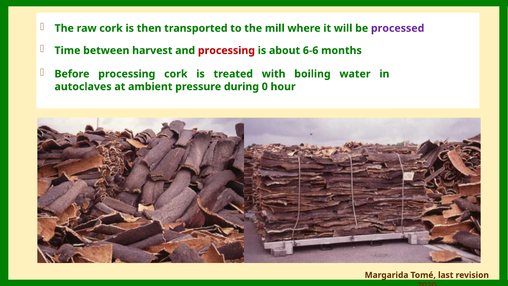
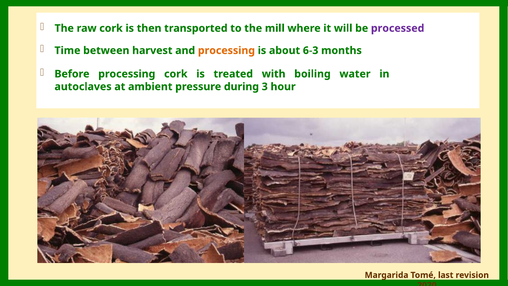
processing colour: red -> orange (226, 50)
6-6: 6-6 -> 6-3 (311, 50)
0: 0 -> 3 (265, 87)
